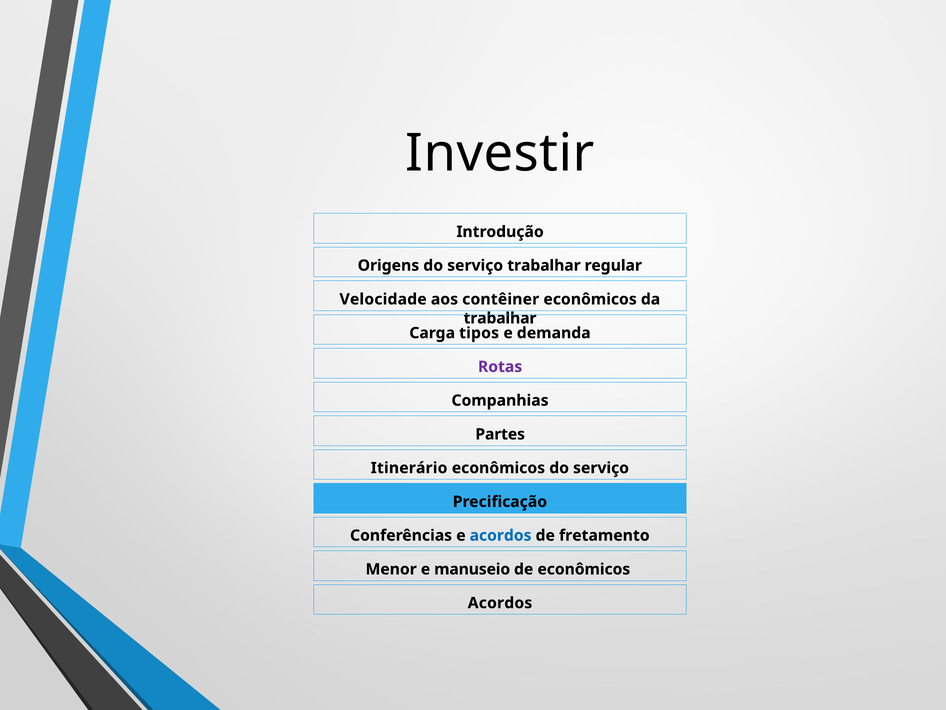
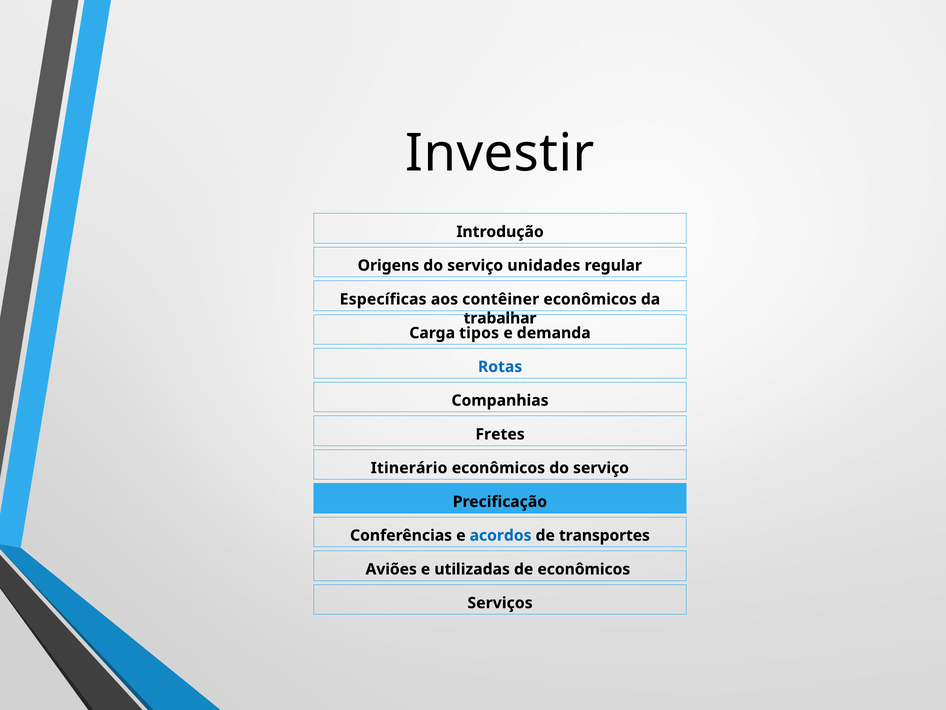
serviço trabalhar: trabalhar -> unidades (544, 265)
Velocidade: Velocidade -> Específicas (383, 299)
Rotas colour: purple -> blue (500, 367)
Partes: Partes -> Fretes (500, 434)
fretamento: fretamento -> transportes (604, 535)
Menor: Menor -> Aviões (391, 569)
manuseio: manuseio -> utilizadas (472, 569)
Acordos: Acordos -> Serviços (500, 603)
